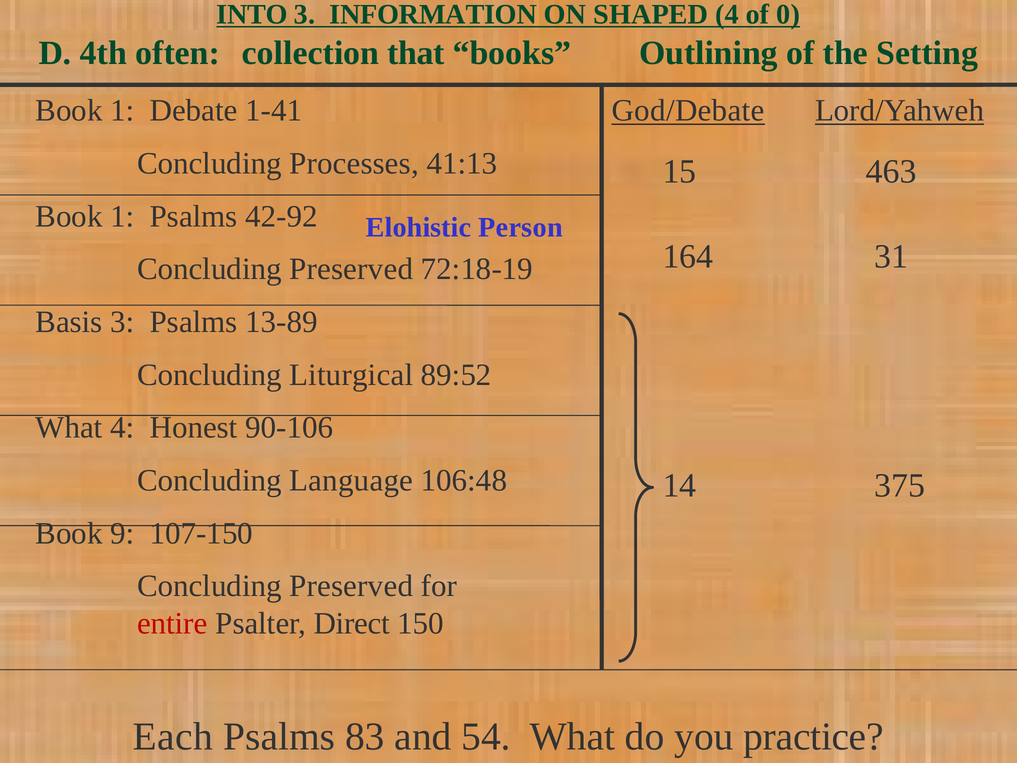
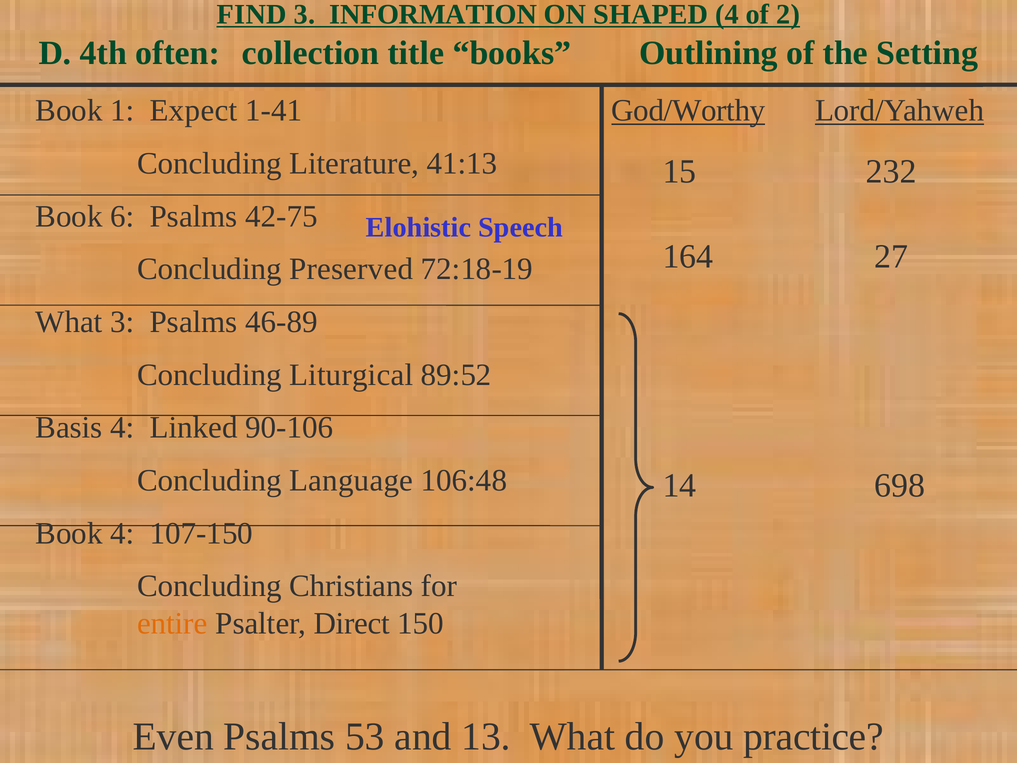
INTO: INTO -> FIND (252, 14)
0: 0 -> 2 (788, 14)
that: that -> title (416, 53)
Debate: Debate -> Expect (194, 111)
God/Debate: God/Debate -> God/Worthy (688, 111)
Processes: Processes -> Literature (354, 163)
463: 463 -> 232 (891, 172)
1: 1 -> 6 (122, 216)
42-92: 42-92 -> 42-75 (281, 216)
Person: Person -> Speech (521, 227)
31: 31 -> 27 (891, 257)
Basis: Basis -> What (69, 322)
13-89: 13-89 -> 46-89 (281, 322)
What: What -> Basis (69, 427)
Honest: Honest -> Linked (194, 427)
375: 375 -> 698 (900, 485)
Book 9: 9 -> 4 (122, 533)
Preserved: Preserved -> Christians (351, 586)
entire colour: red -> orange (172, 623)
Each: Each -> Even (173, 736)
83: 83 -> 53 (365, 736)
54: 54 -> 13 (486, 736)
